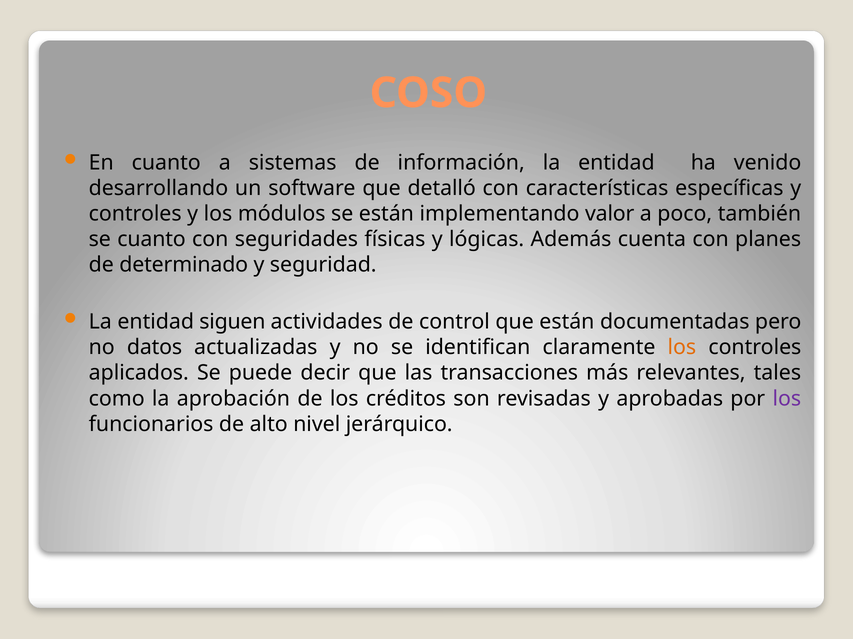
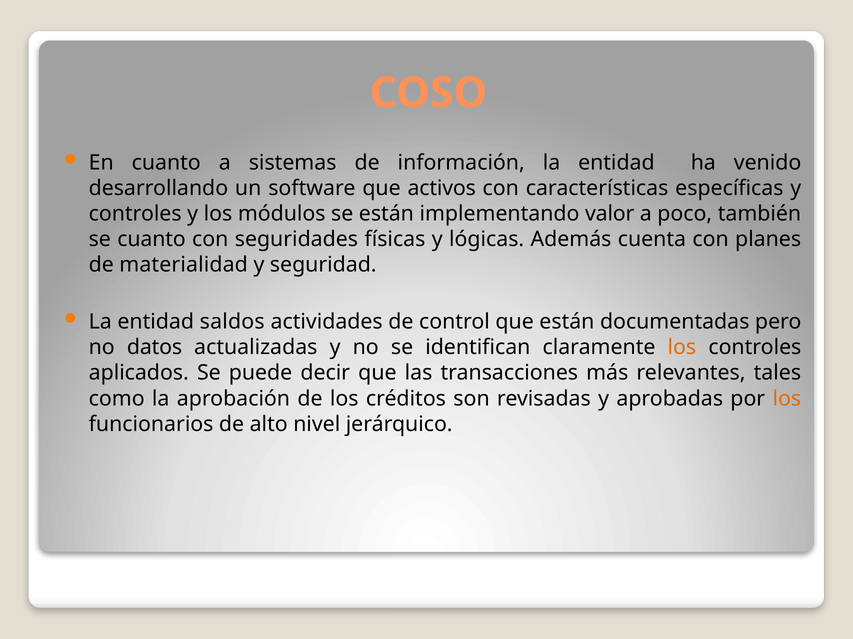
detalló: detalló -> activos (442, 188)
determinado: determinado -> materialidad (184, 265)
siguen: siguen -> saldos (232, 322)
los colour: purple -> orange (787, 399)
